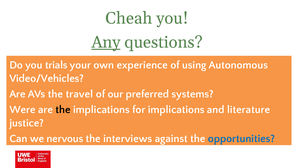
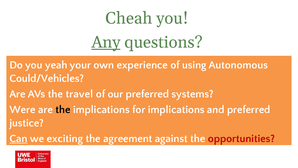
trials: trials -> yeah (56, 65)
Video/Vehicles: Video/Vehicles -> Could/Vehicles (47, 78)
and literature: literature -> preferred (249, 109)
Can underline: none -> present (18, 138)
nervous: nervous -> exciting (65, 138)
interviews: interviews -> agreement (128, 138)
opportunities colour: blue -> red (241, 138)
